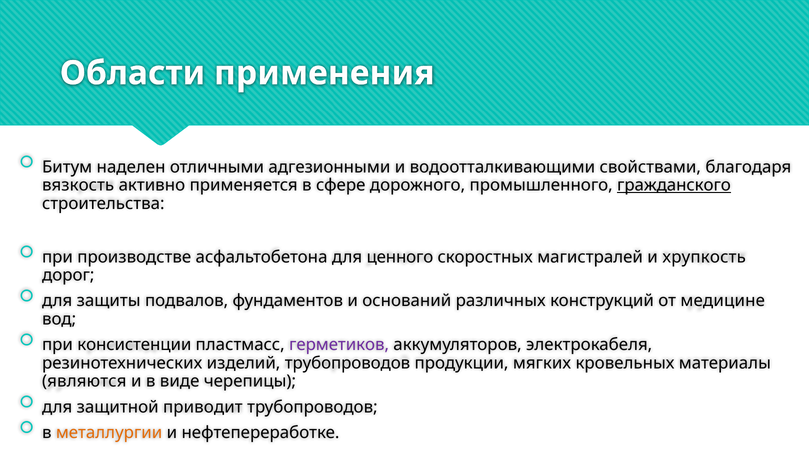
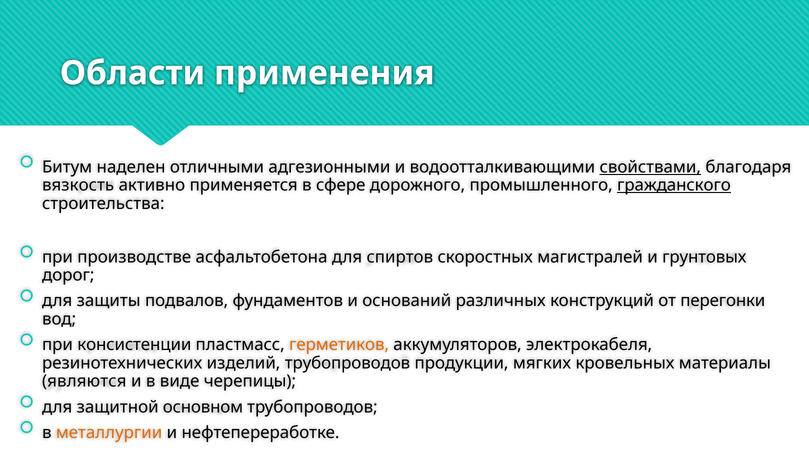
свойствами underline: none -> present (650, 167)
ценного: ценного -> спиртов (400, 257)
хрупкость: хрупкость -> грунтовых (704, 257)
медицине: медицине -> перегонки (723, 301)
герметиков colour: purple -> orange (339, 345)
приводит: приводит -> основном (203, 407)
